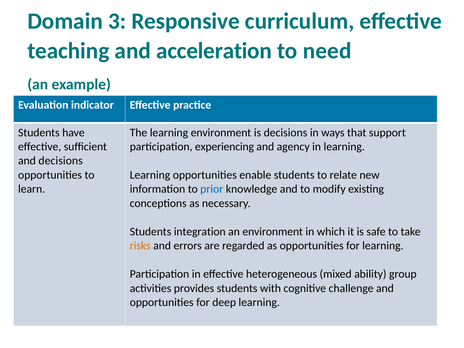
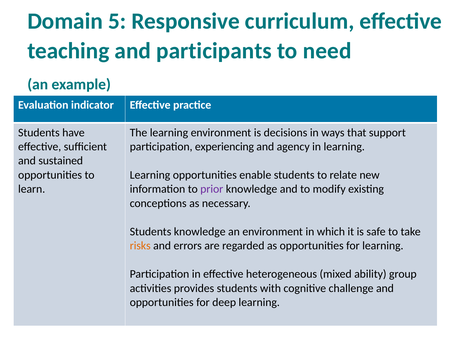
3: 3 -> 5 (117, 21)
acceleration: acceleration -> participants (214, 51)
and decisions: decisions -> sustained (61, 161)
prior colour: blue -> purple (212, 189)
Students integration: integration -> knowledge (200, 232)
